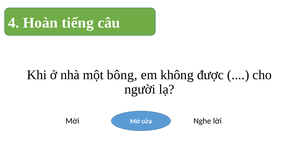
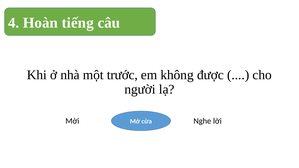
bông: bông -> trước (122, 75)
